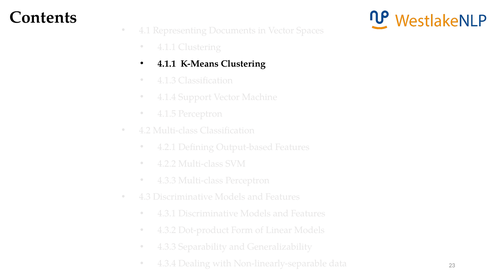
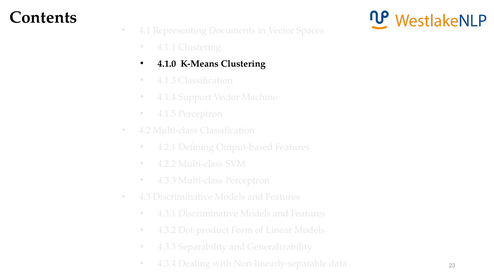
4.1.1: 4.1.1 -> 4.1.0 (167, 64)
